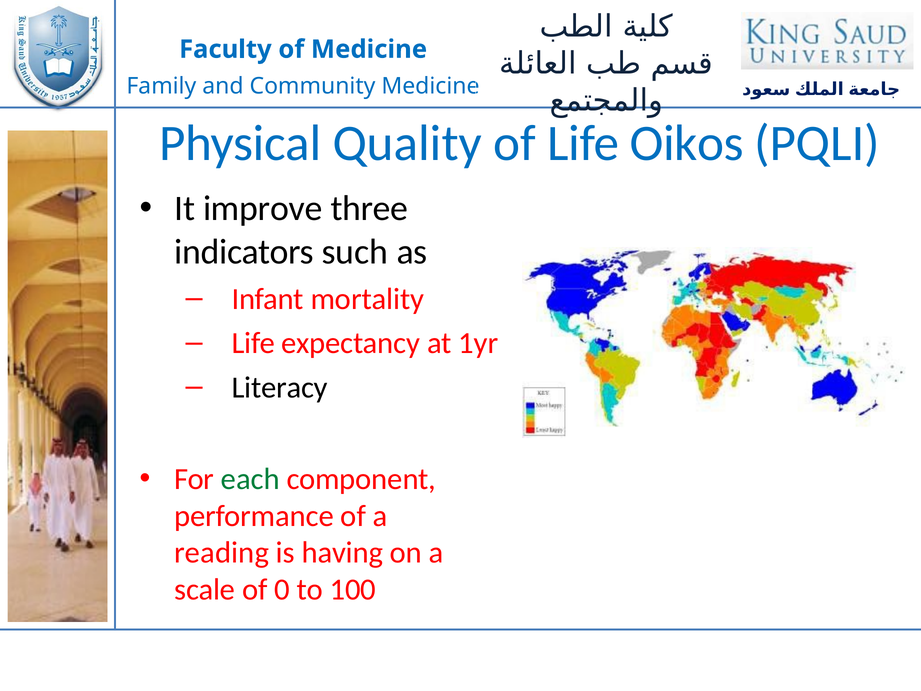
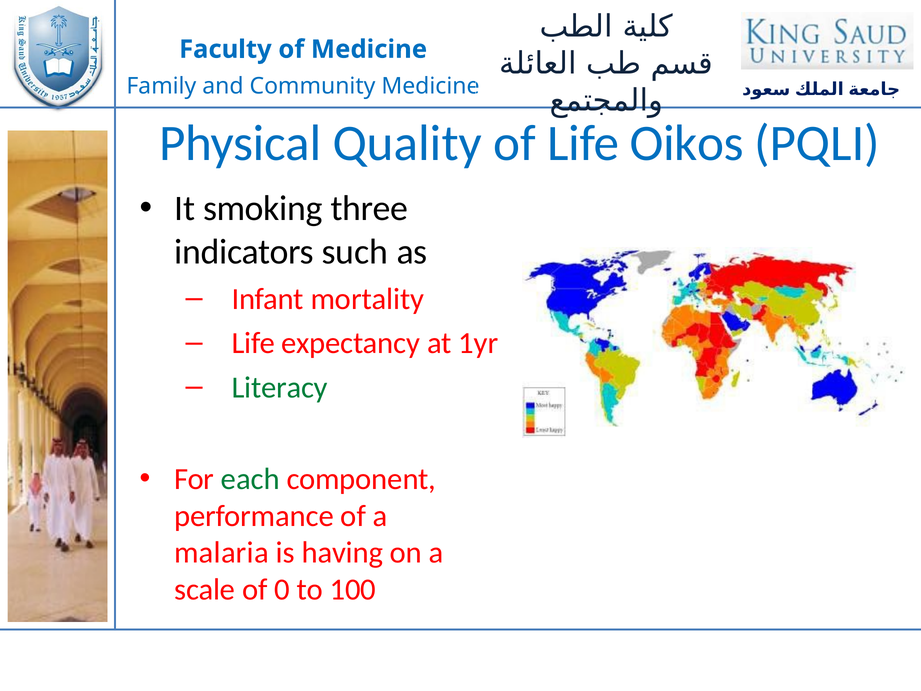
improve: improve -> smoking (263, 209)
Literacy colour: black -> green (280, 387)
reading: reading -> malaria (222, 553)
